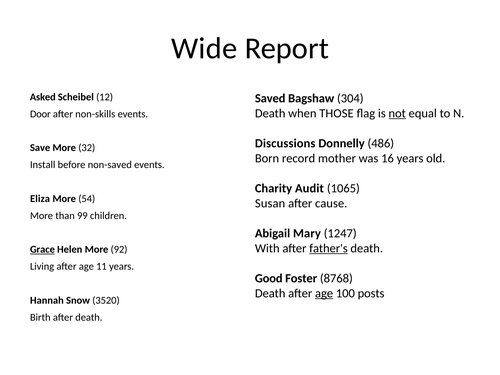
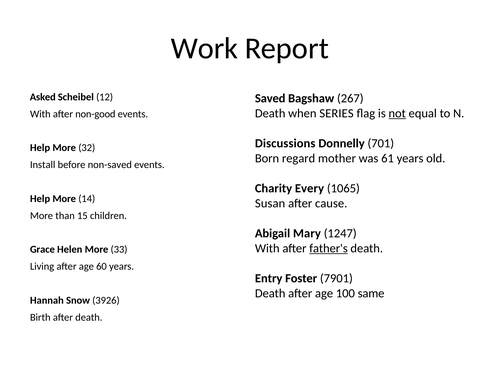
Wide: Wide -> Work (204, 48)
304: 304 -> 267 (350, 98)
THOSE: THOSE -> SERIES (337, 113)
Door: Door -> With (40, 114)
non-skills: non-skills -> non-good (95, 114)
486: 486 -> 701 (381, 143)
Save: Save -> Help (40, 148)
record: record -> regard (299, 158)
16: 16 -> 61 (388, 158)
Audit: Audit -> Every (309, 188)
Eliza: Eliza -> Help (40, 199)
54: 54 -> 14 (87, 199)
99: 99 -> 15 (82, 216)
Grace underline: present -> none (42, 250)
92: 92 -> 33 (119, 250)
11: 11 -> 60 (101, 266)
Good: Good -> Entry (269, 278)
8768: 8768 -> 7901 (336, 278)
age underline: present -> none (324, 293)
posts: posts -> same (371, 293)
3520: 3520 -> 3926 (106, 300)
